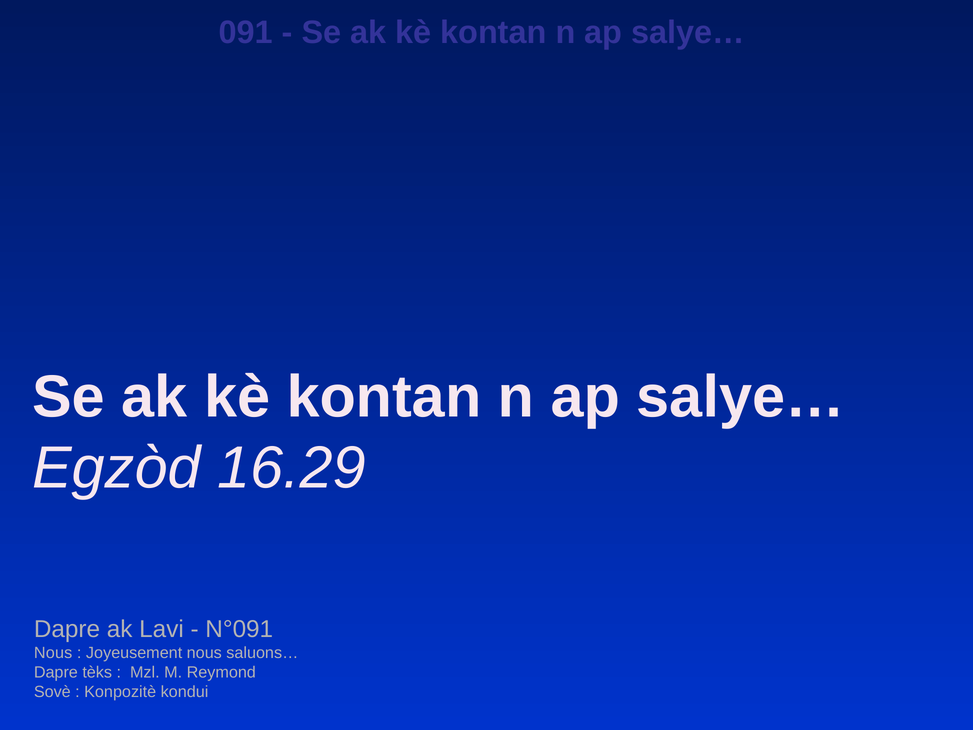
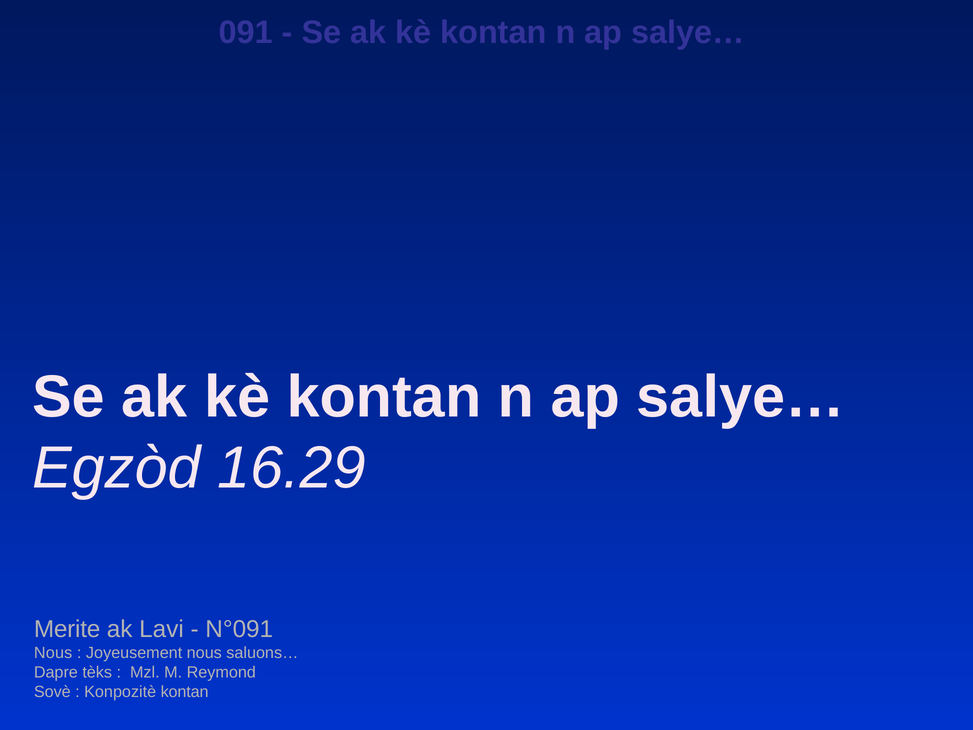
Dapre: Dapre -> Merite (67, 629)
Konpozitè kondui: kondui -> kontan (185, 692)
